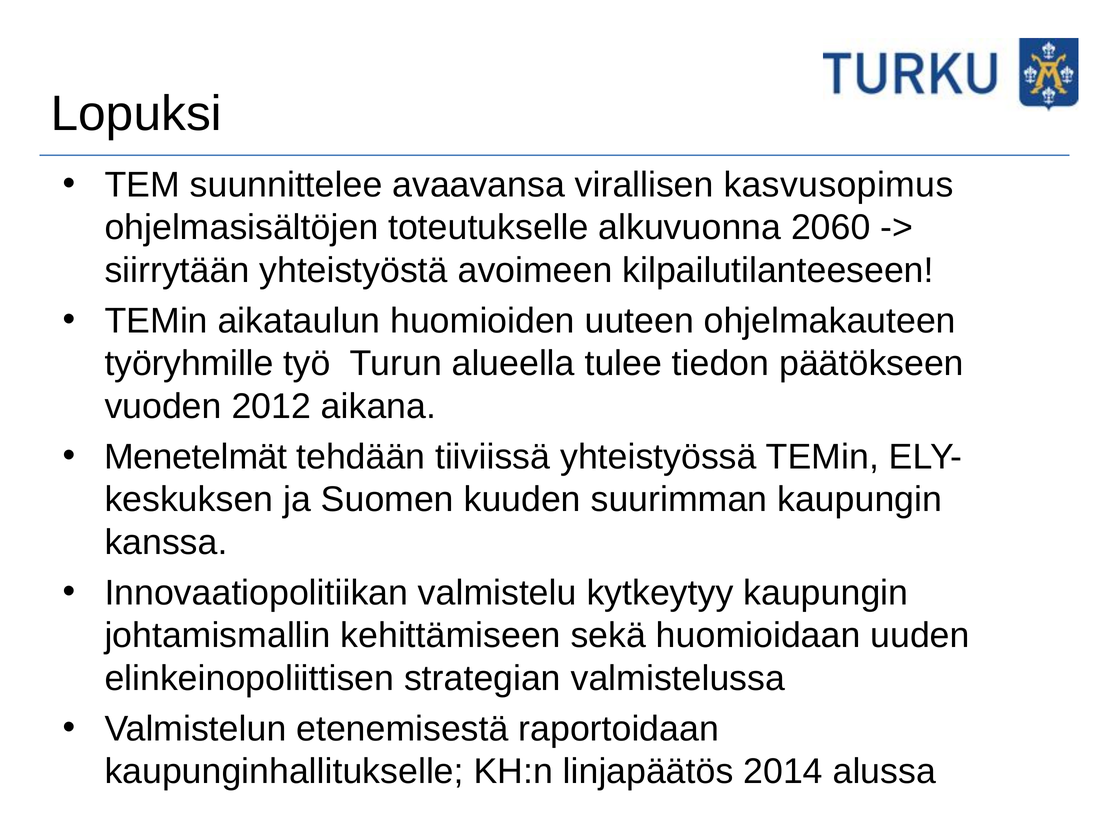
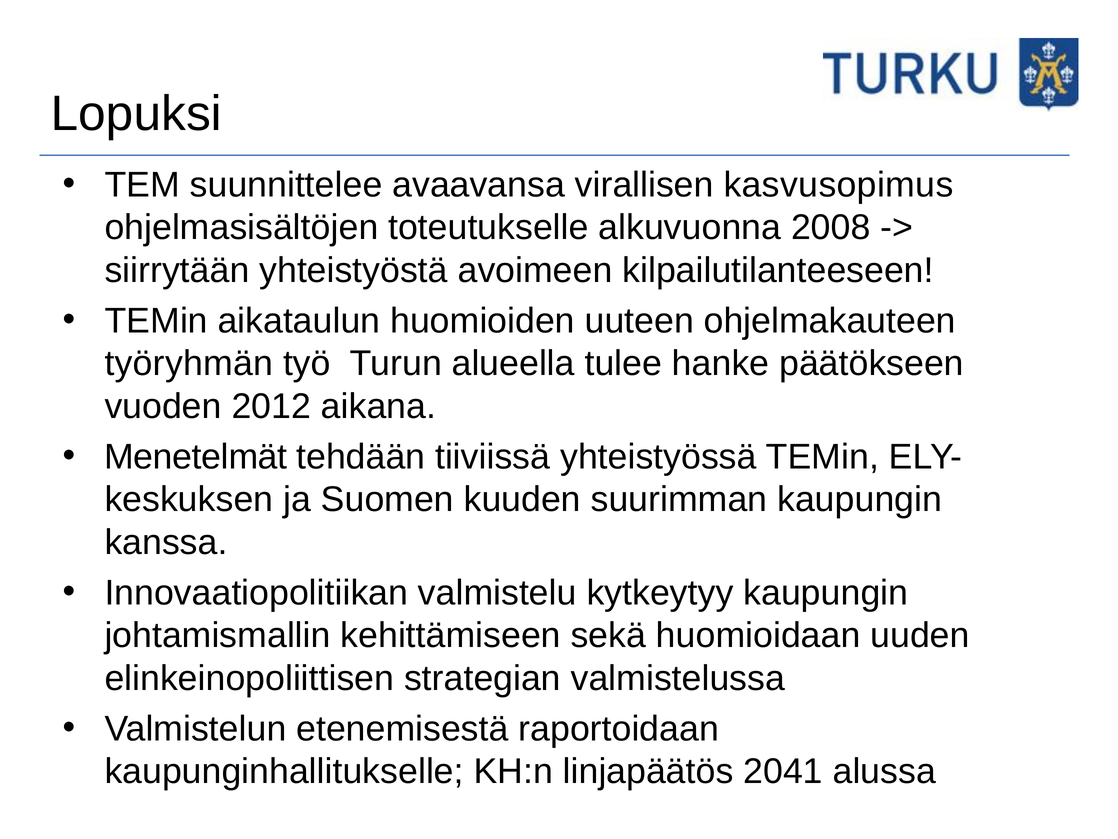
2060: 2060 -> 2008 (831, 227)
työryhmille: työryhmille -> työryhmän (189, 363)
tiedon: tiedon -> hanke (721, 363)
2014: 2014 -> 2041 (783, 771)
